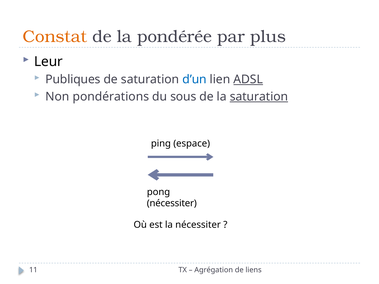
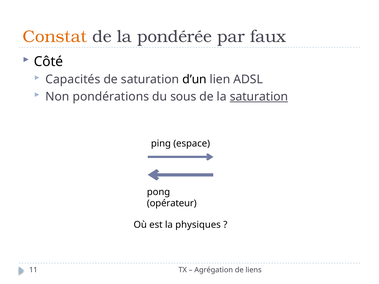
plus: plus -> faux (268, 37)
Leur: Leur -> Côté (48, 62)
Publiques: Publiques -> Capacités (73, 80)
d’un colour: blue -> black (195, 80)
ADSL underline: present -> none (248, 80)
nécessiter: nécessiter -> opérateur (172, 203)
la nécessiter: nécessiter -> physiques (198, 225)
